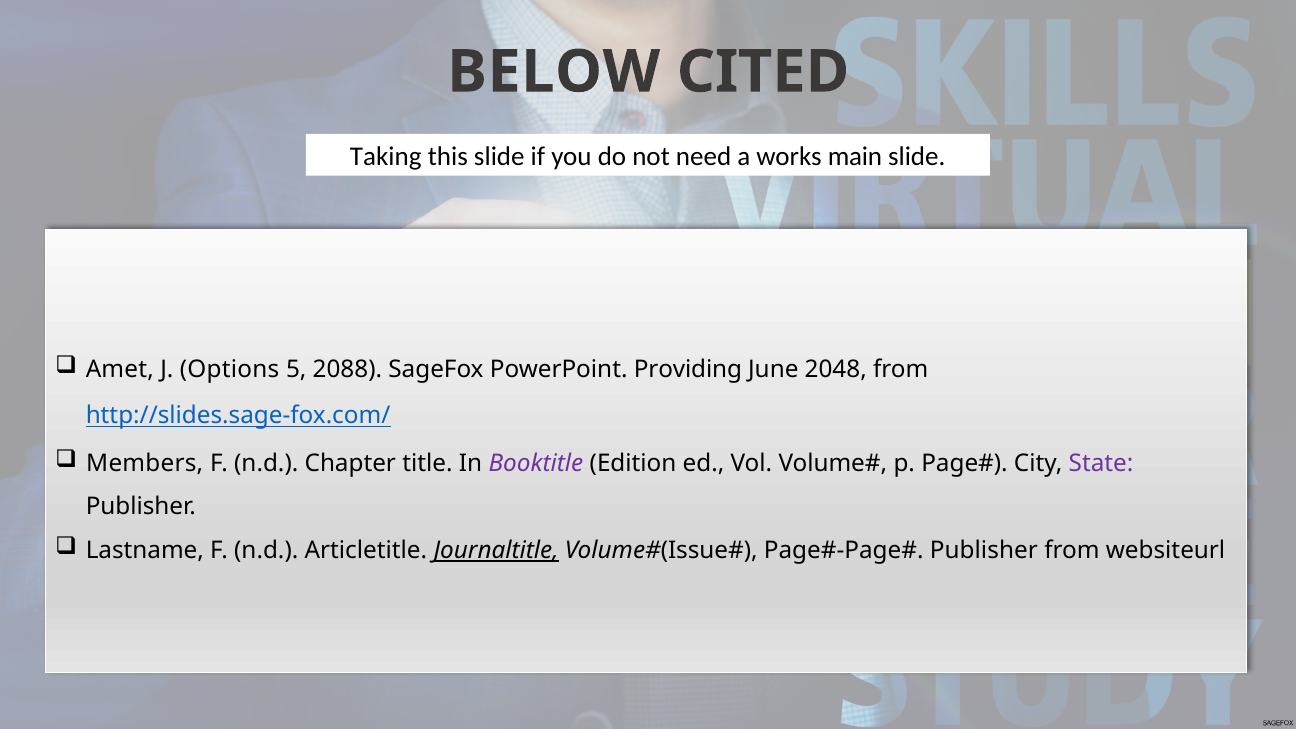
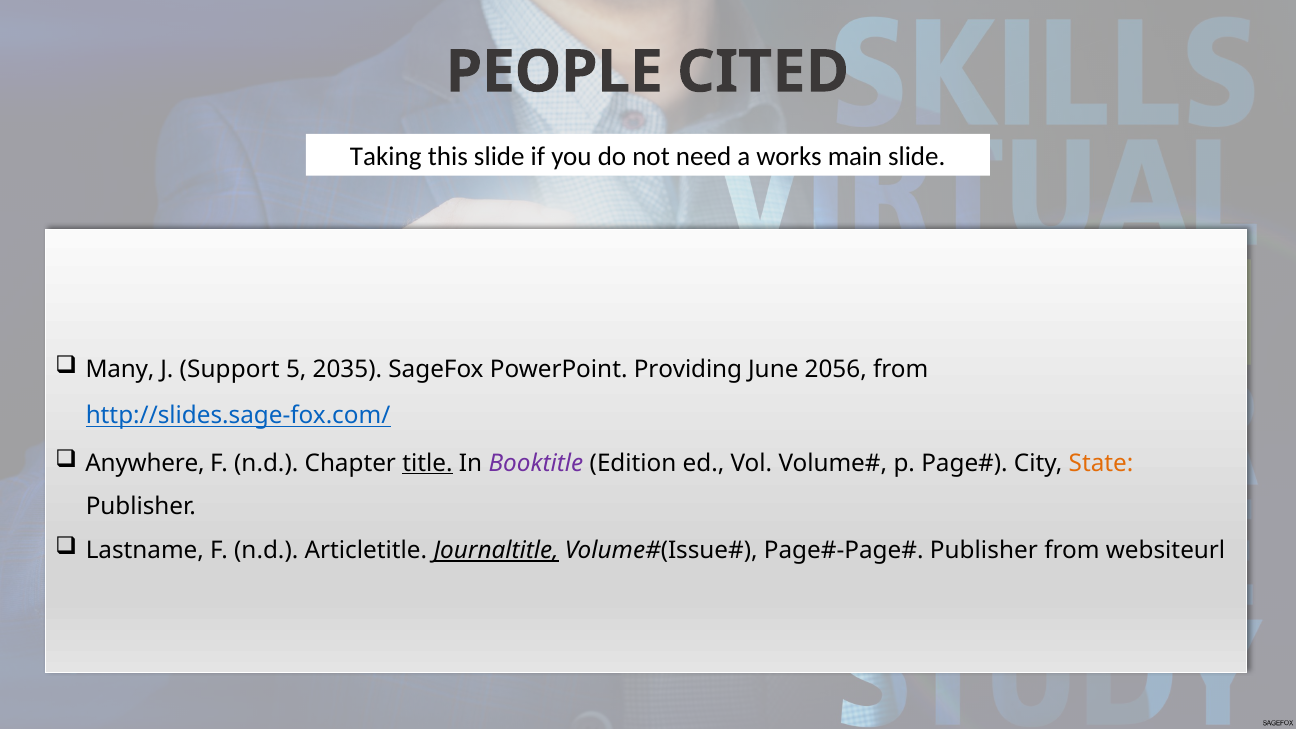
BELOW: BELOW -> PEOPLE (554, 72)
Amet: Amet -> Many (120, 370)
Options: Options -> Support (230, 370)
2088: 2088 -> 2035 (347, 370)
2048: 2048 -> 2056 (836, 370)
Members: Members -> Anywhere (145, 463)
title underline: none -> present (427, 463)
State colour: purple -> orange (1101, 463)
